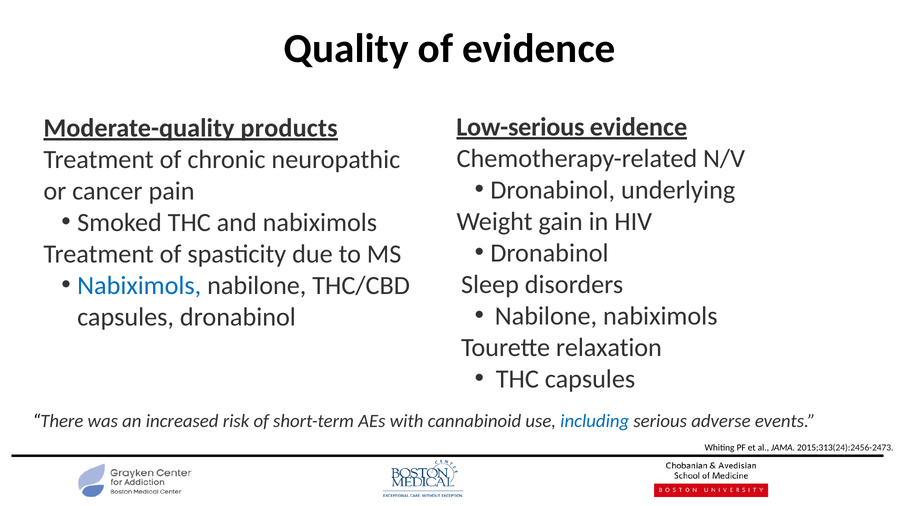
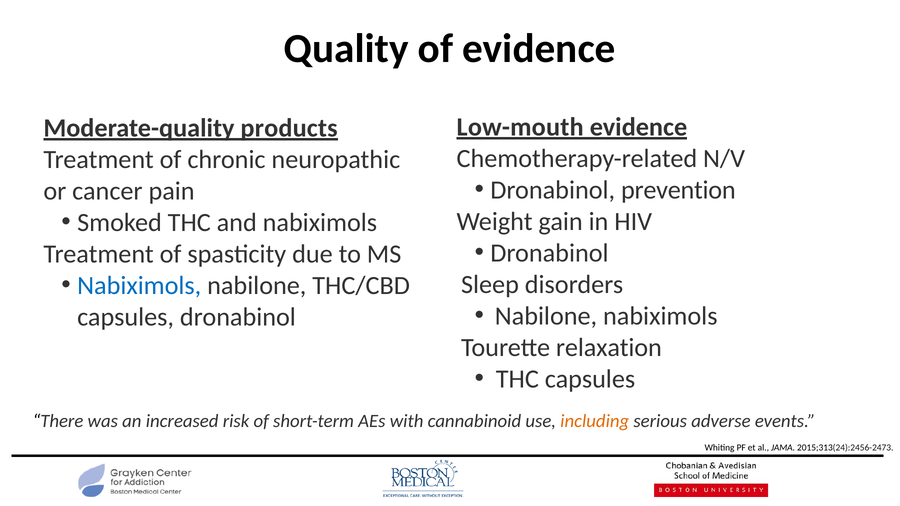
Low-serious: Low-serious -> Low-mouth (520, 127)
underlying: underlying -> prevention (678, 190)
including colour: blue -> orange (595, 421)
